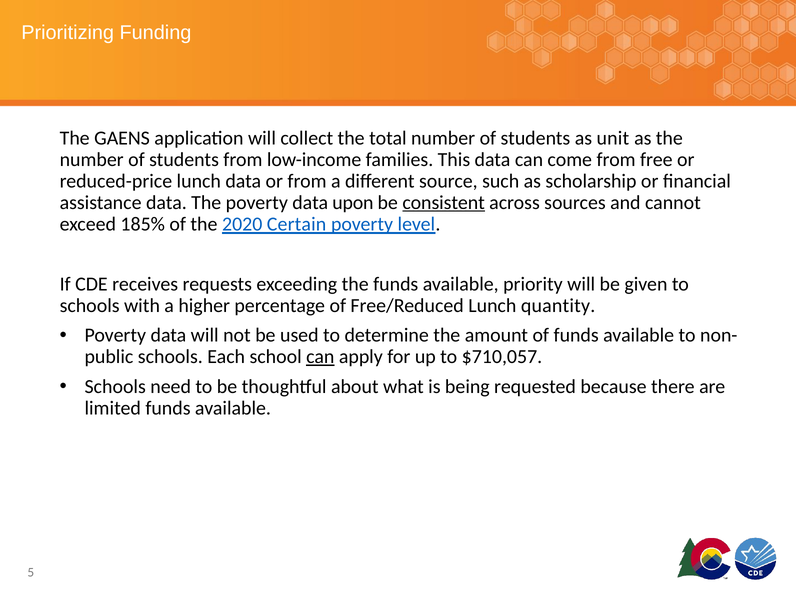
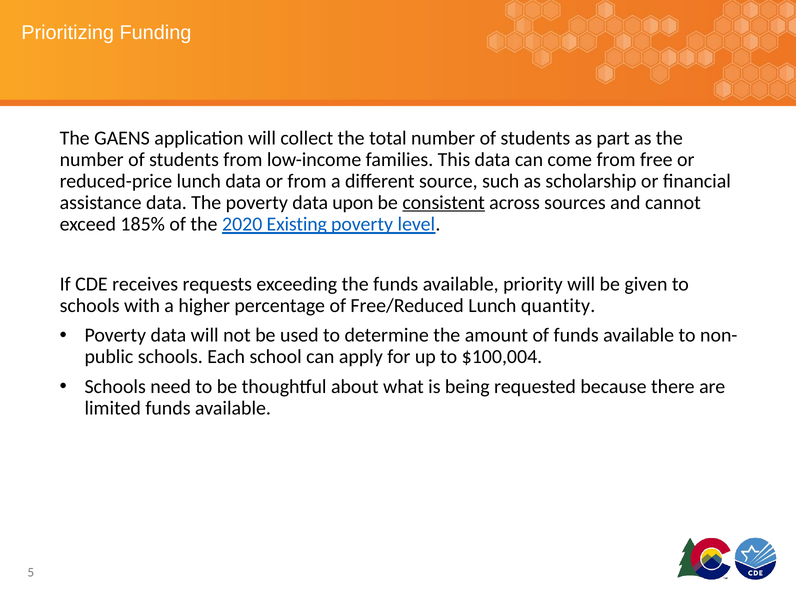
unit: unit -> part (613, 138)
Certain: Certain -> Existing (297, 224)
can underline: present -> none (320, 357)
$710,057: $710,057 -> $100,004 (502, 357)
